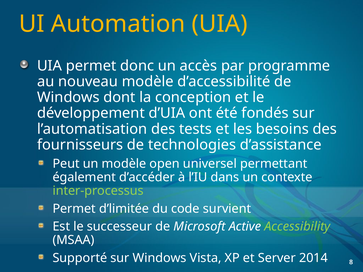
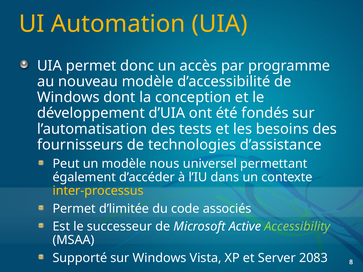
open: open -> nous (165, 164)
inter-processus colour: light green -> yellow (98, 191)
survient: survient -> associés (227, 209)
2014: 2014 -> 2083 (313, 258)
